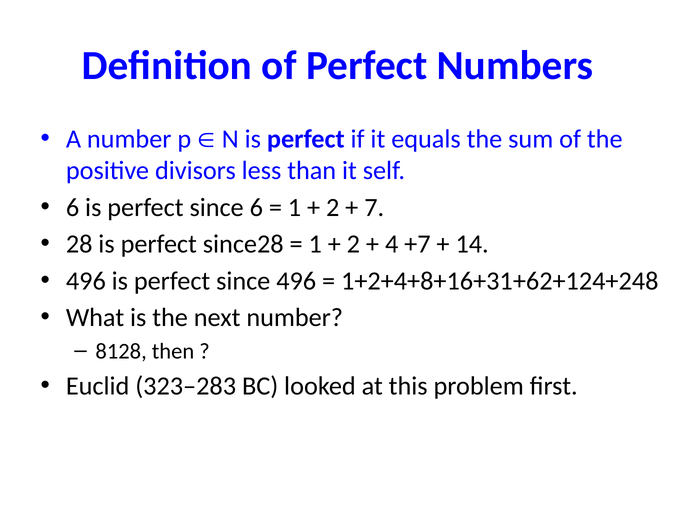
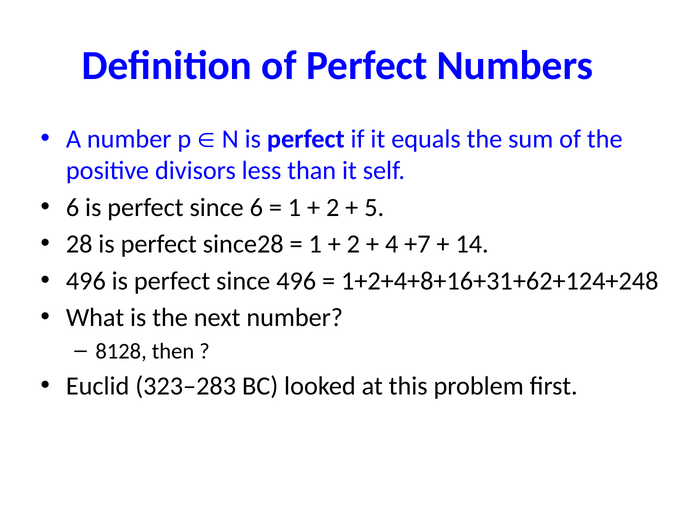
7: 7 -> 5 (374, 207)
